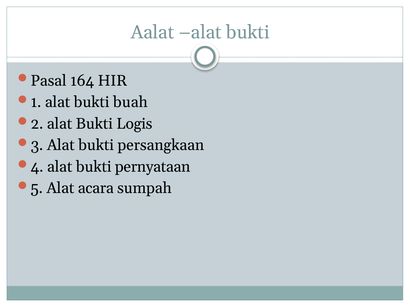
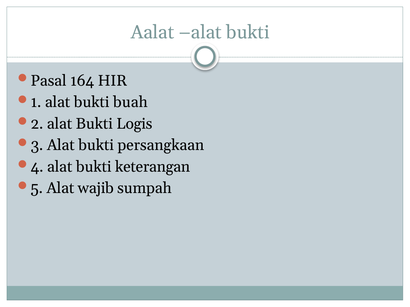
pernyataan: pernyataan -> keterangan (153, 167)
acara: acara -> wajib (96, 189)
